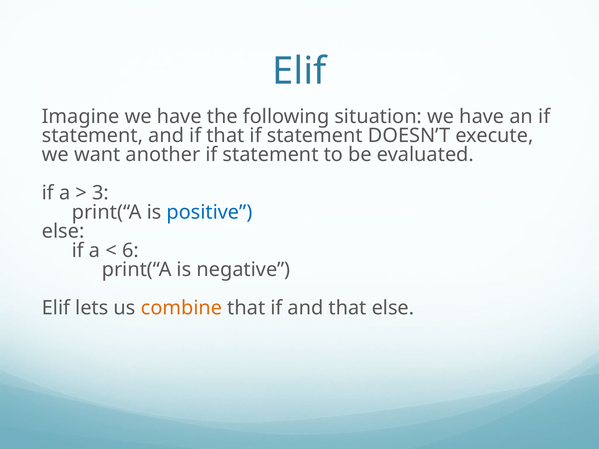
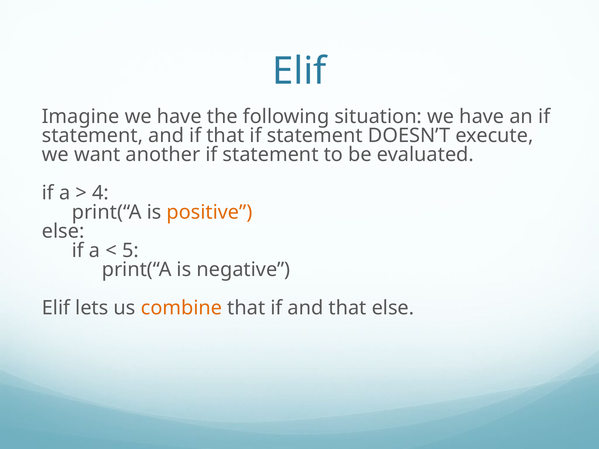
3: 3 -> 4 (100, 193)
positive colour: blue -> orange (209, 212)
6: 6 -> 5 (130, 251)
